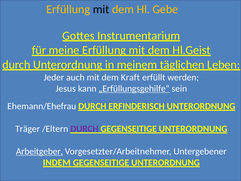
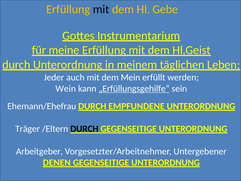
Kraft: Kraft -> Mein (130, 77)
Jesus: Jesus -> Wein (66, 88)
ERFINDERISCH: ERFINDERISCH -> EMPFUNDENE (137, 106)
DURCH colour: purple -> black (84, 129)
Arbeitgeber underline: present -> none (39, 151)
INDEM: INDEM -> DENEN (57, 162)
